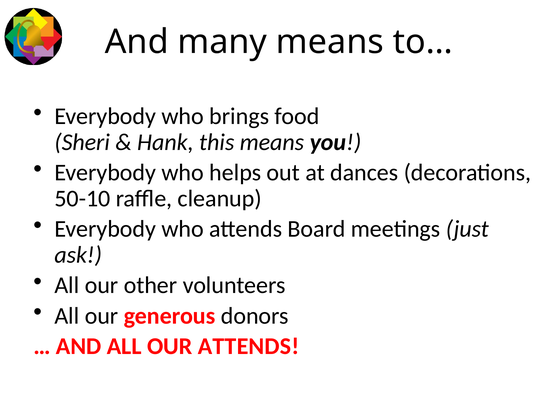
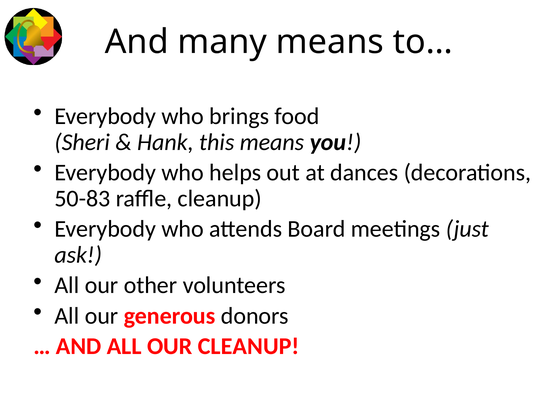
50-10: 50-10 -> 50-83 (82, 199)
OUR ATTENDS: ATTENDS -> CLEANUP (249, 347)
